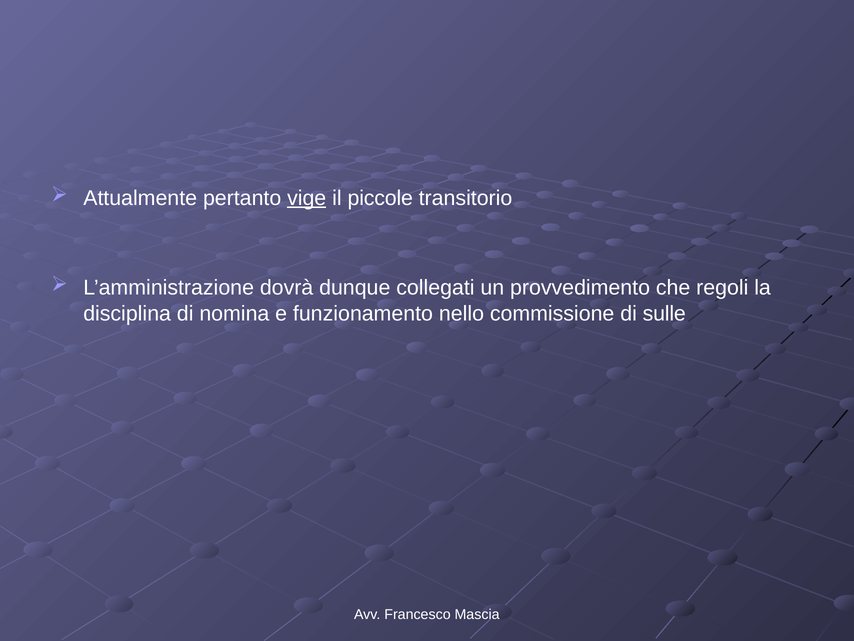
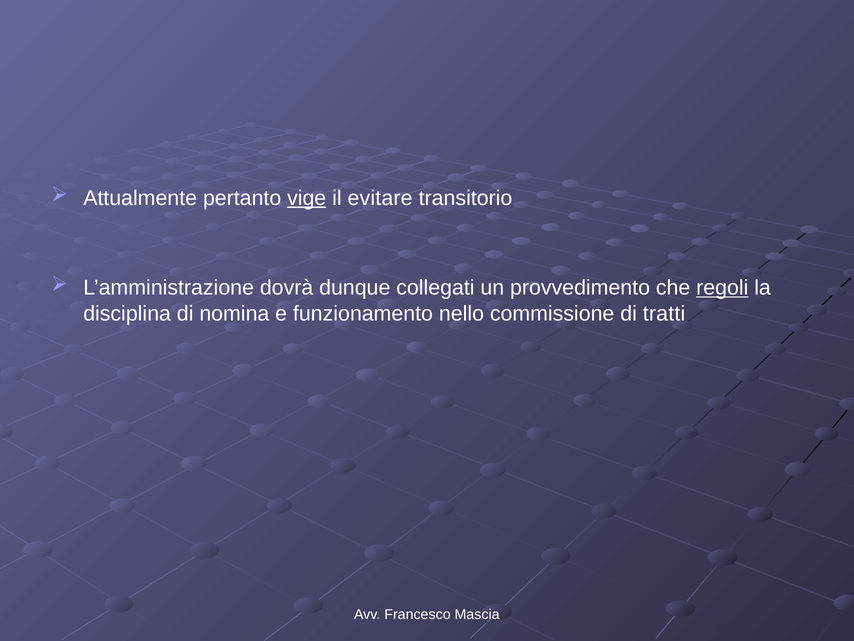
piccole: piccole -> evitare (380, 198)
regoli underline: none -> present (722, 288)
sulle: sulle -> tratti (664, 313)
